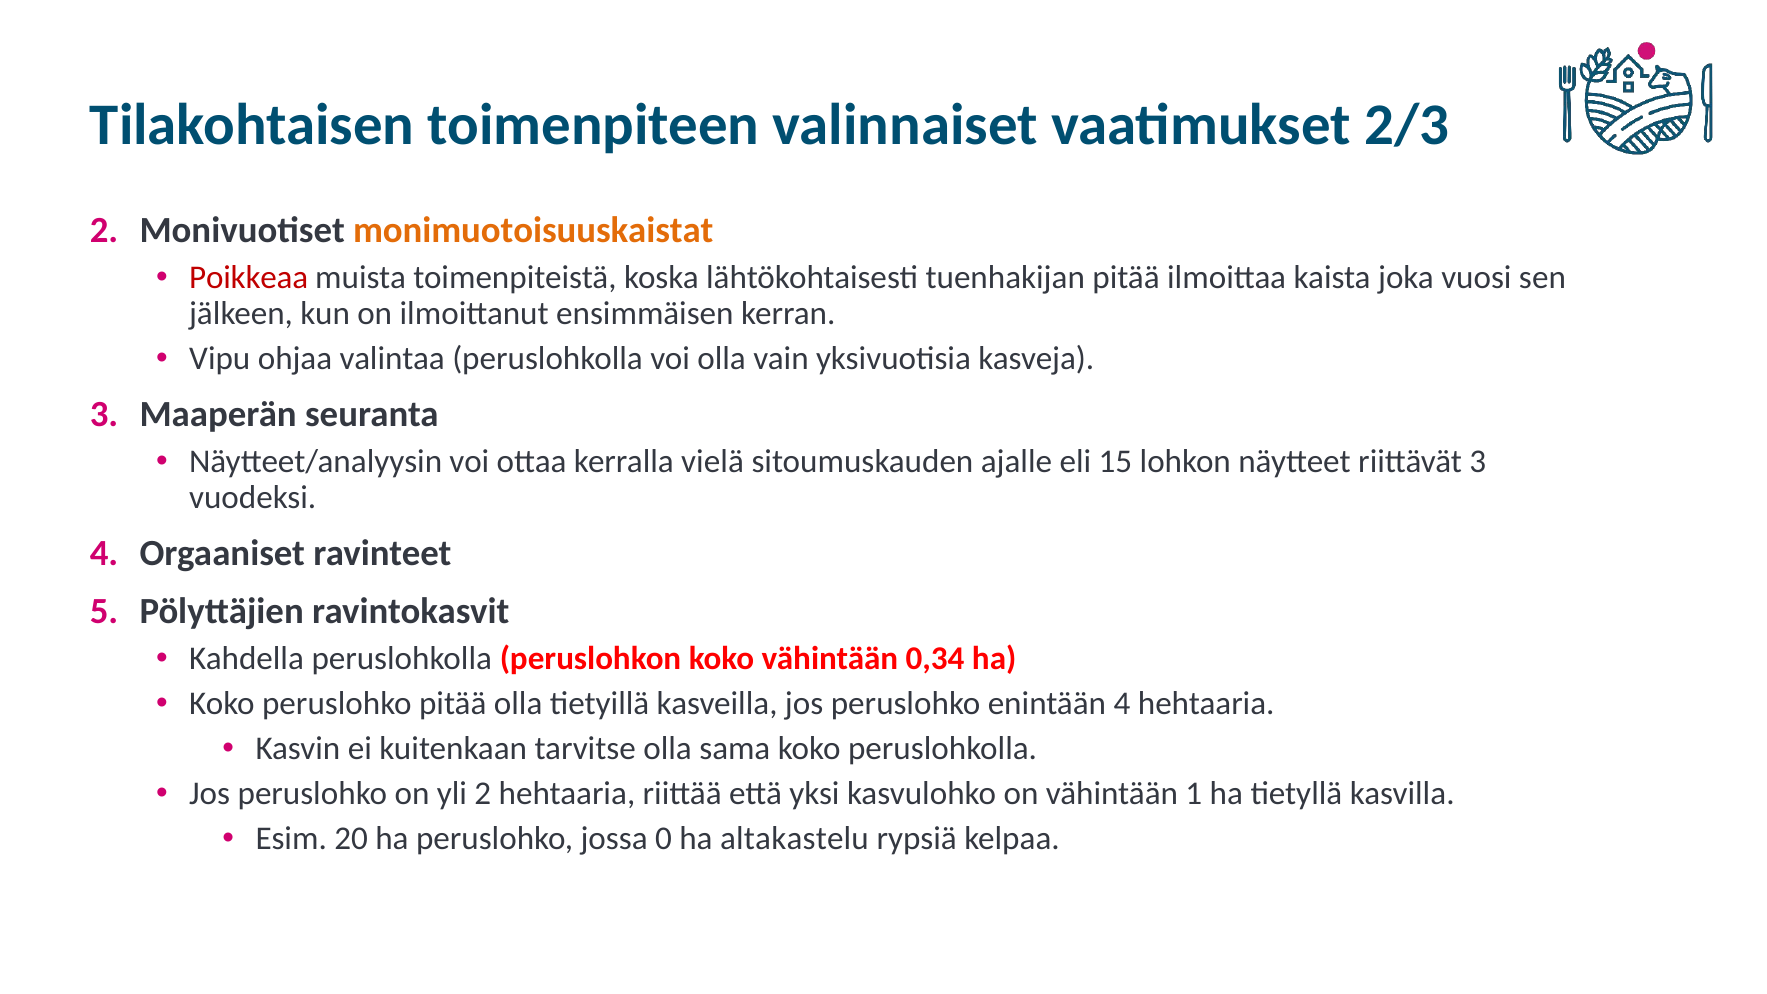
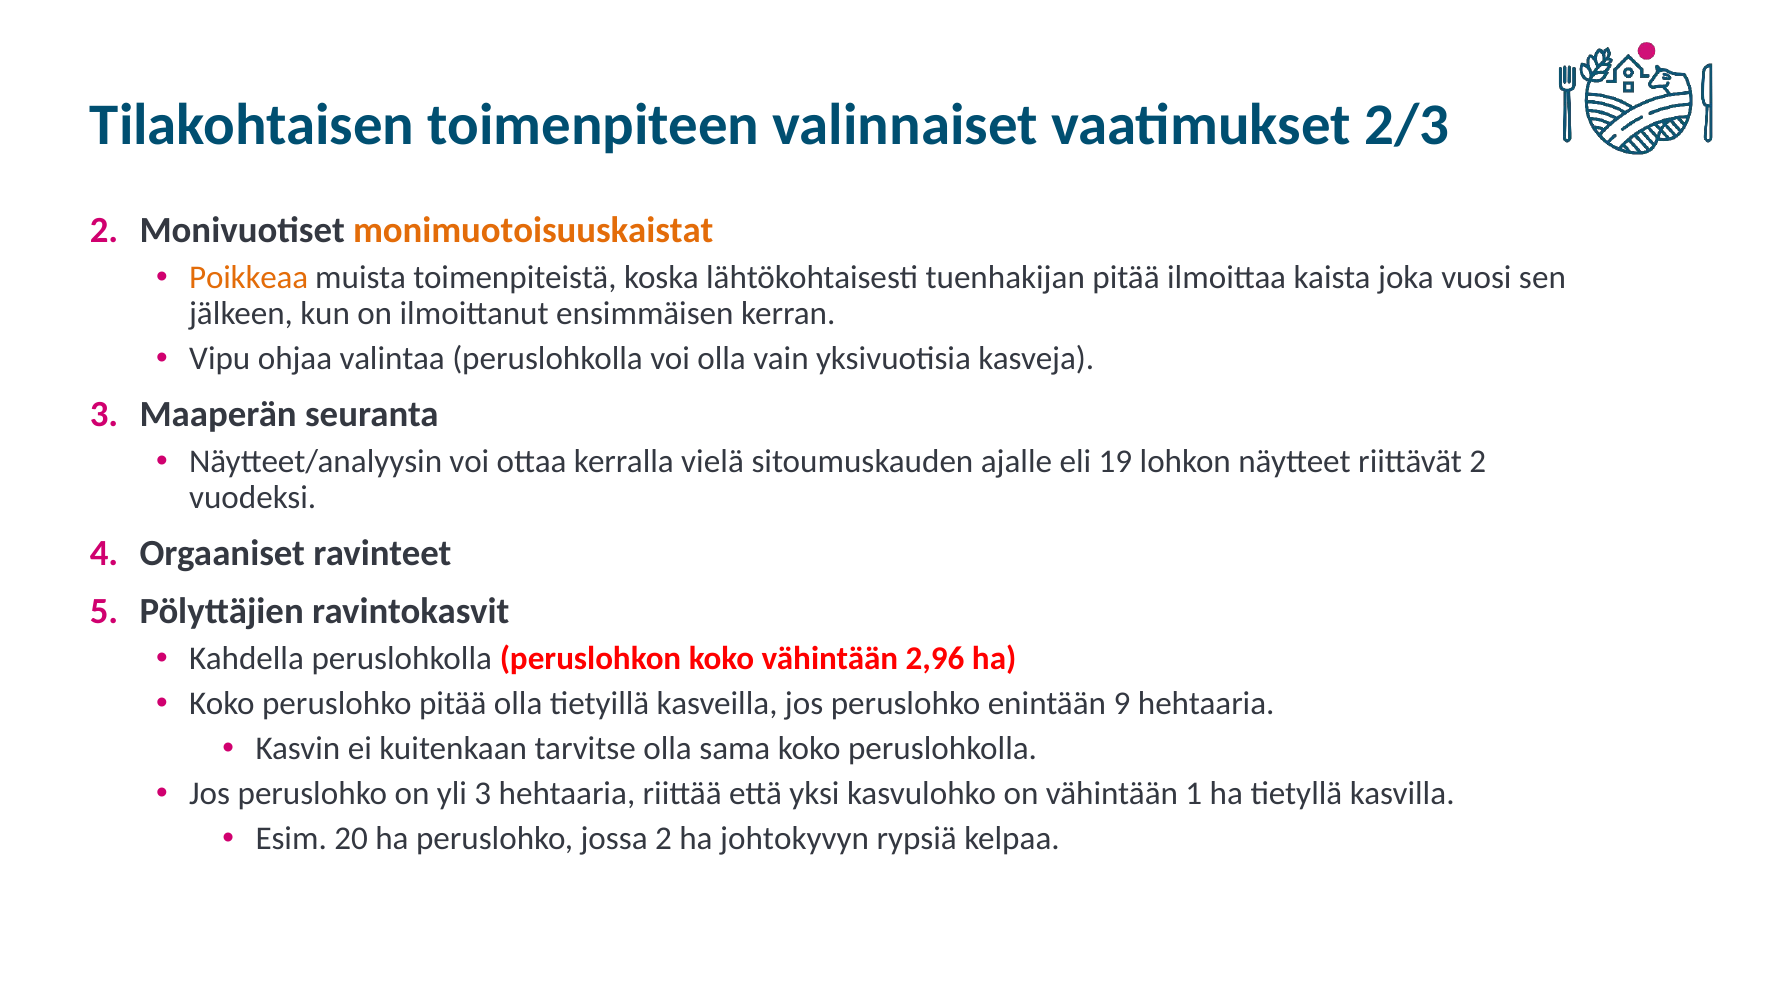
Poikkeaa colour: red -> orange (249, 278)
15: 15 -> 19 (1115, 462)
riittävät 3: 3 -> 2 (1478, 462)
0,34: 0,34 -> 2,96 (935, 659)
enintään 4: 4 -> 9 (1122, 704)
yli 2: 2 -> 3 (483, 794)
jossa 0: 0 -> 2 (663, 839)
altakastelu: altakastelu -> johtokyvyn (795, 839)
